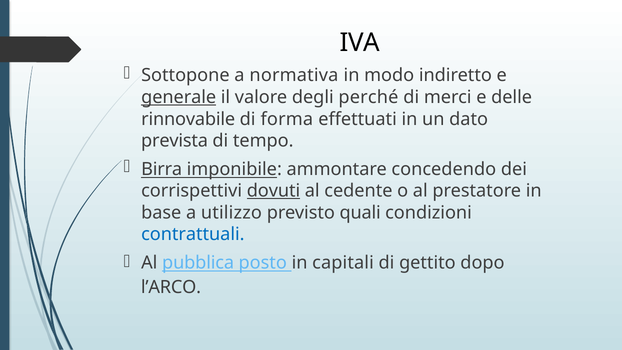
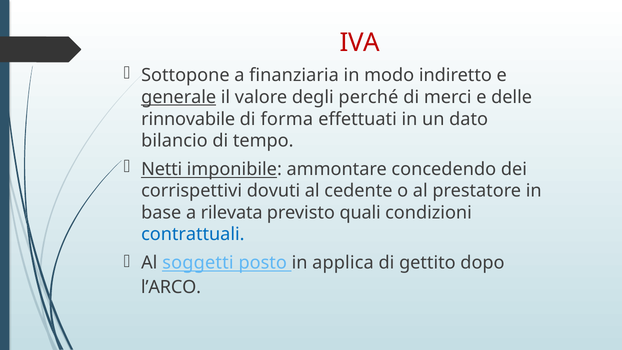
IVA colour: black -> red (360, 43)
normativa: normativa -> finanziaria (294, 75)
prevista: prevista -> bilancio (174, 141)
Birra: Birra -> Netti (162, 169)
dovuti underline: present -> none (273, 191)
utilizzo: utilizzo -> rilevata (232, 213)
pubblica: pubblica -> soggetti (198, 263)
capitali: capitali -> applica (343, 263)
